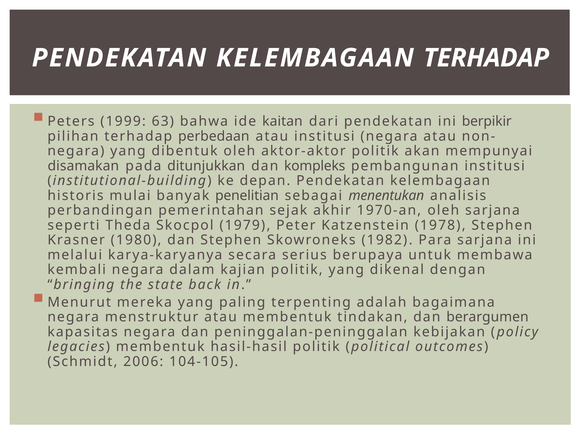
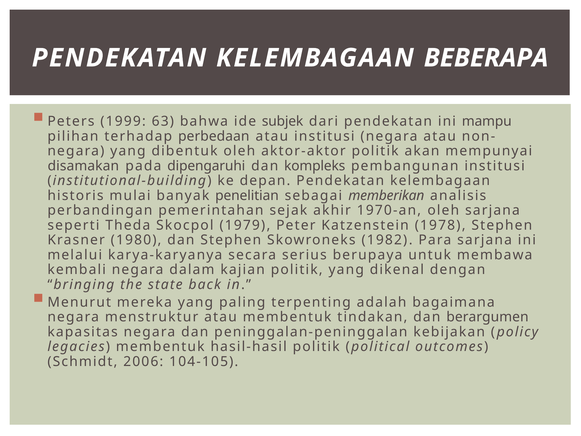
KELEMBAGAAN TERHADAP: TERHADAP -> BEBERAPA (486, 58)
kaitan: kaitan -> subjek (283, 121)
berpikir: berpikir -> mampu (487, 121)
ditunjukkan: ditunjukkan -> dipengaruhi (206, 166)
menentukan: menentukan -> memberikan (386, 195)
